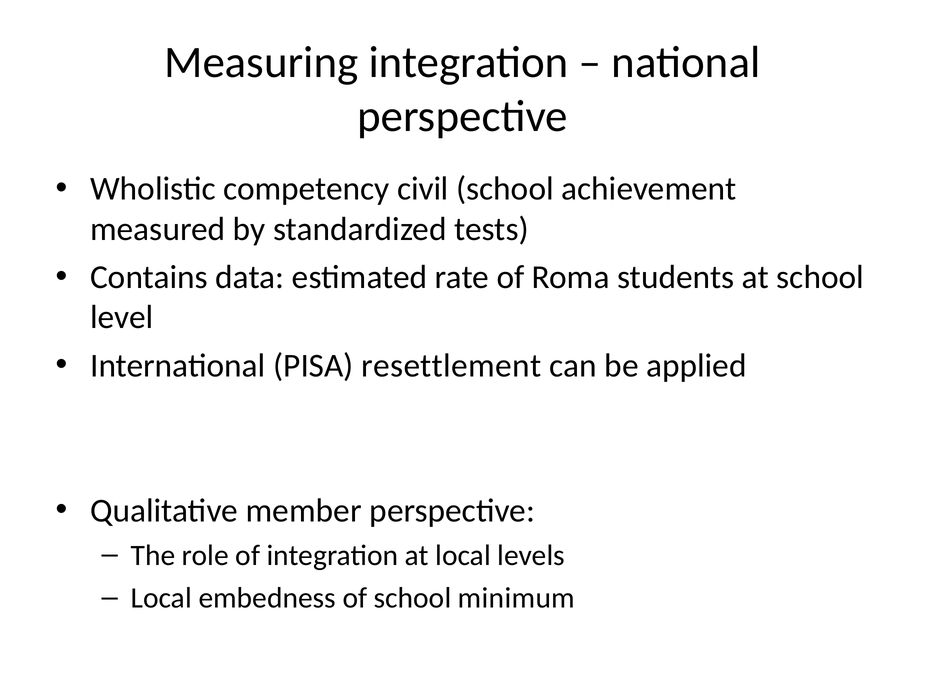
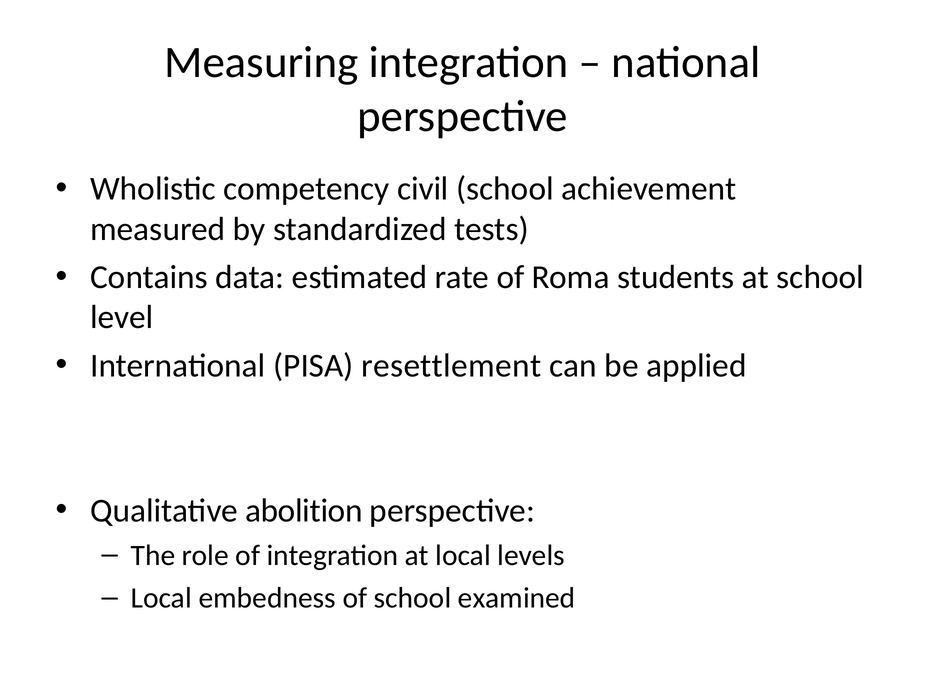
member: member -> abolition (304, 510)
minimum: minimum -> examined (517, 598)
